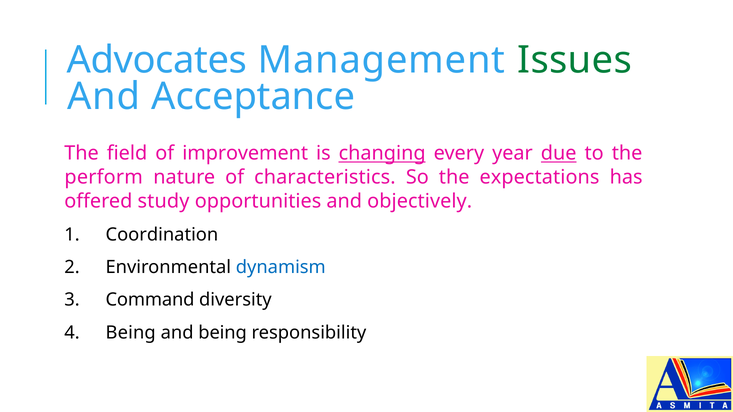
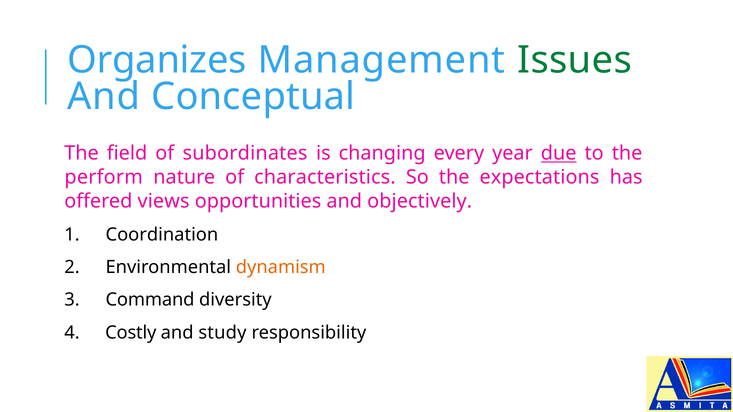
Advocates: Advocates -> Organizes (157, 60)
Acceptance: Acceptance -> Conceptual (253, 97)
improvement: improvement -> subordinates (245, 154)
changing underline: present -> none (382, 154)
study: study -> views (164, 201)
dynamism colour: blue -> orange (281, 267)
4 Being: Being -> Costly (131, 333)
and being: being -> study (222, 333)
